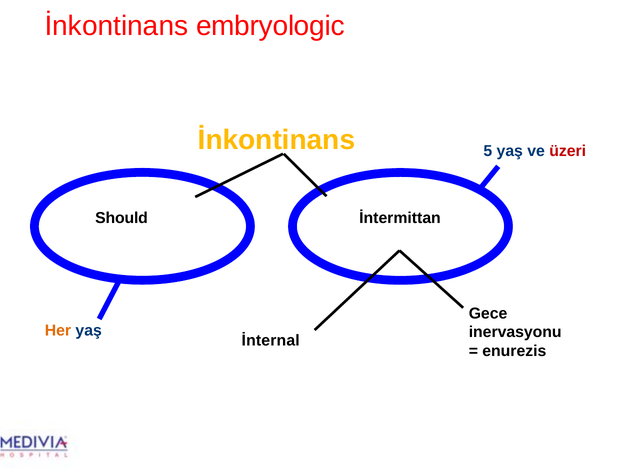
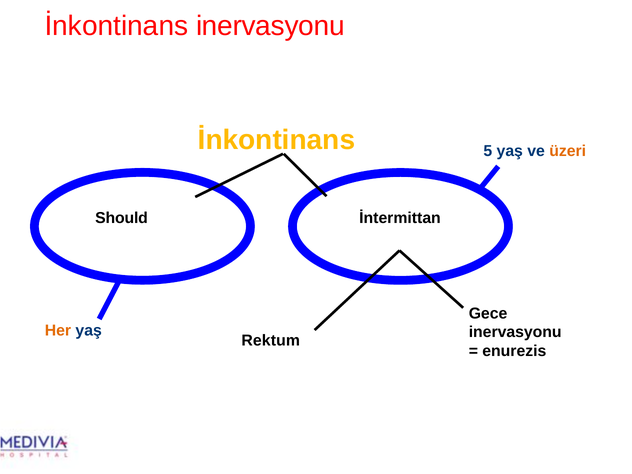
İnkontinans embryologic: embryologic -> inervasyonu (270, 26)
üzeri colour: red -> orange (568, 151)
İnternal: İnternal -> Rektum (271, 341)
